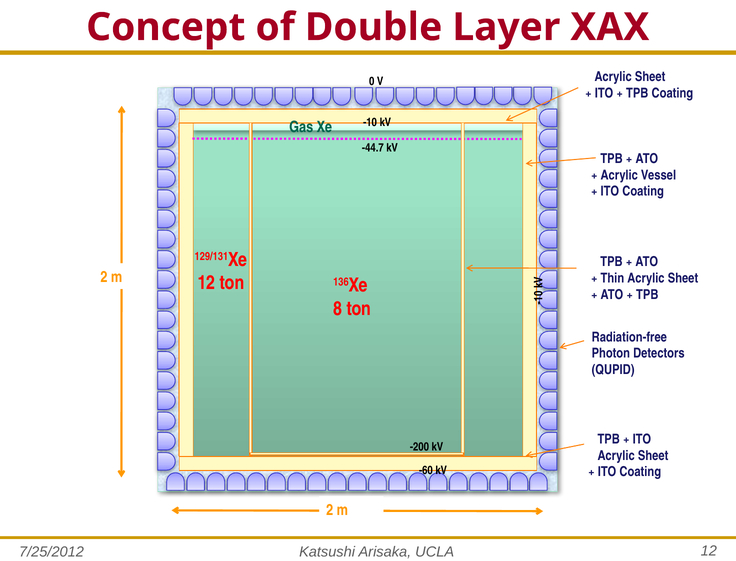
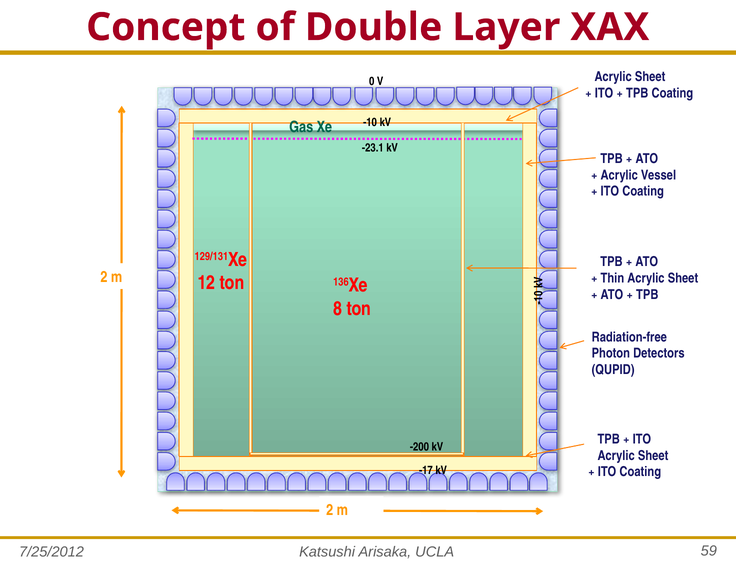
-44.7: -44.7 -> -23.1 (373, 148)
-60: -60 -> -17 (426, 470)
12: 12 -> 59 (709, 551)
